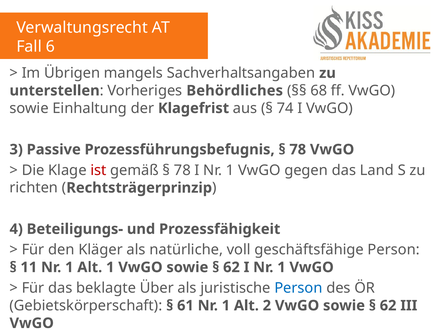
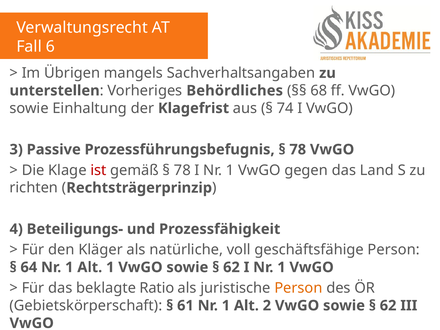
11: 11 -> 64 (29, 267)
Über: Über -> Ratio (157, 288)
Person colour: blue -> orange (298, 288)
